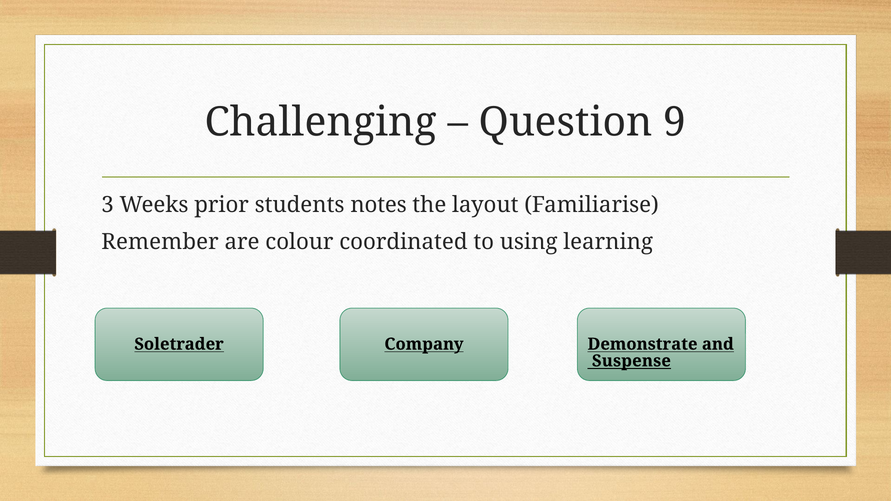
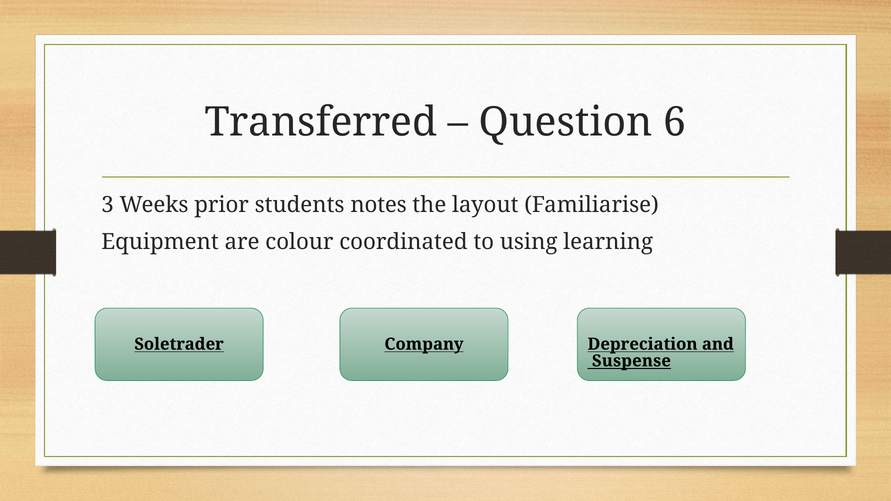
Challenging: Challenging -> Transferred (321, 122)
9: 9 -> 6 (675, 122)
Remember: Remember -> Equipment (160, 242)
Demonstrate: Demonstrate -> Depreciation (643, 344)
